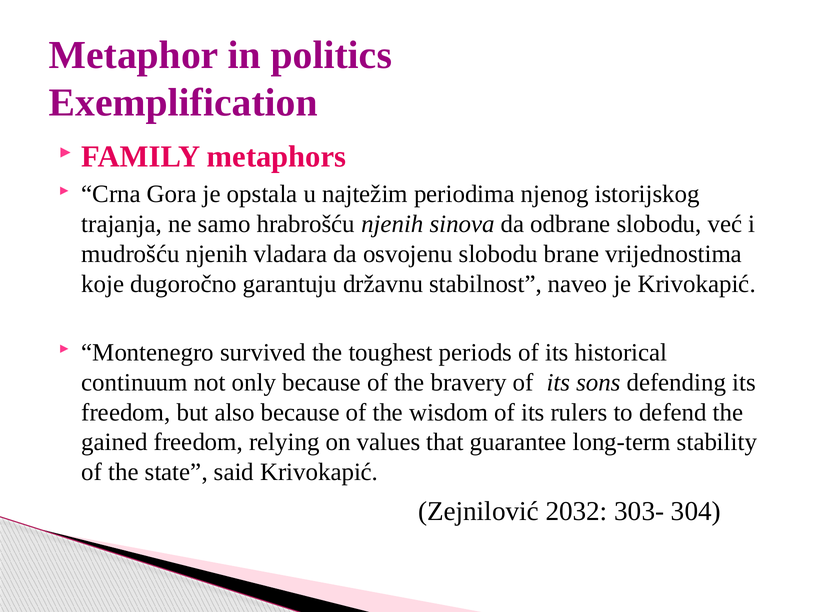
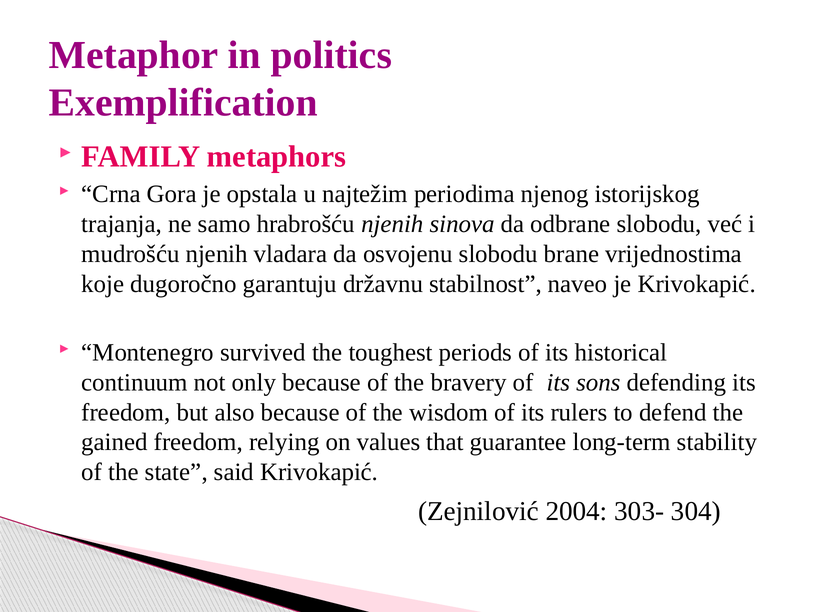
2032: 2032 -> 2004 (577, 511)
